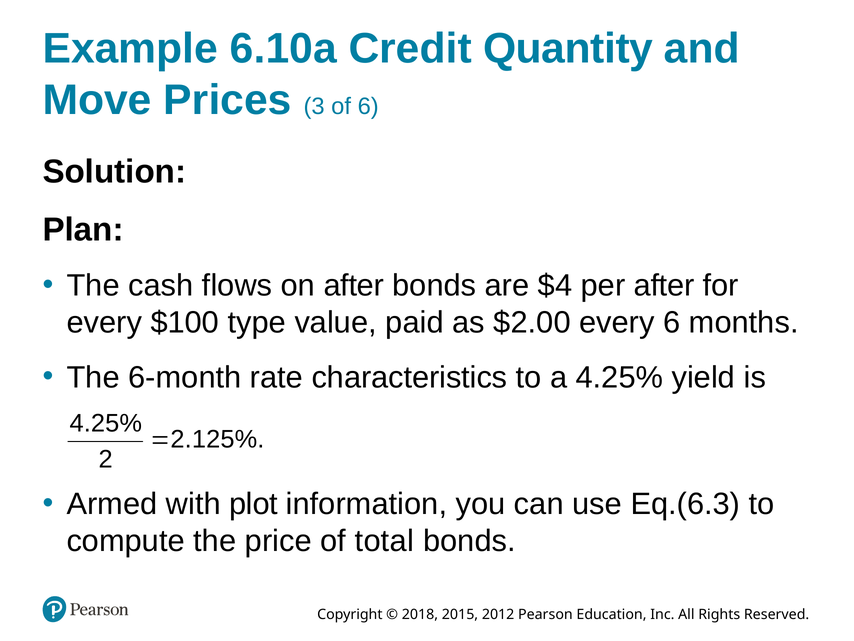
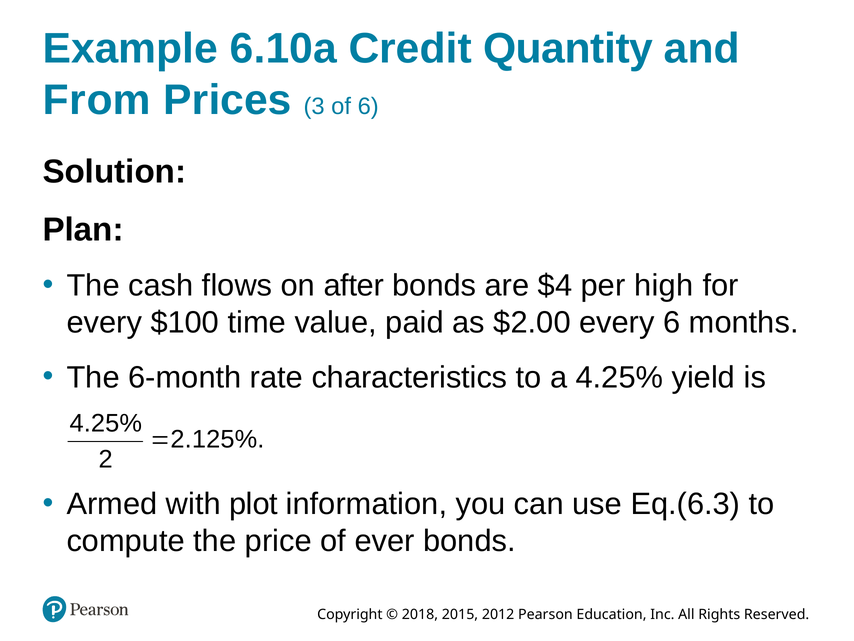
Move: Move -> From (97, 100)
per after: after -> high (664, 285)
type: type -> time (257, 322)
total: total -> ever (385, 541)
